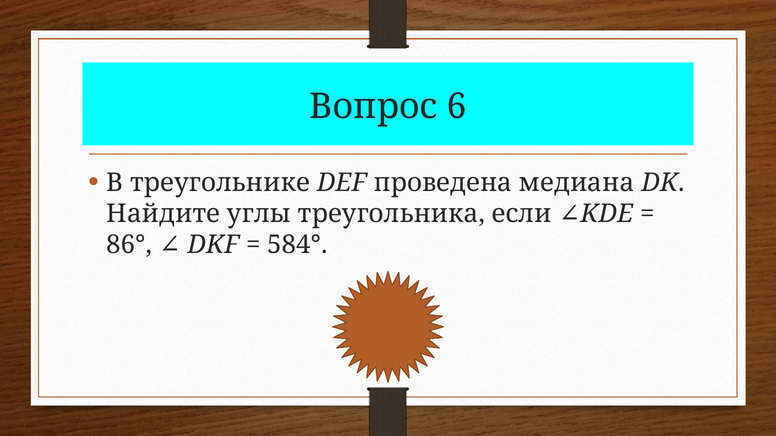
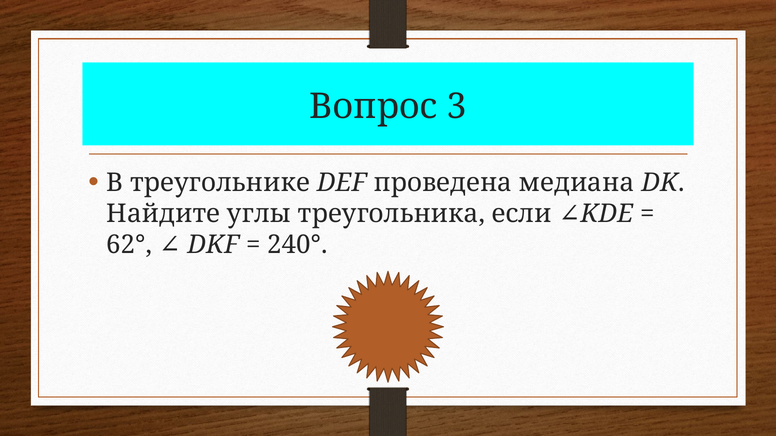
6: 6 -> 3 (457, 106)
86°: 86° -> 62° (129, 245)
584°: 584° -> 240° (298, 245)
